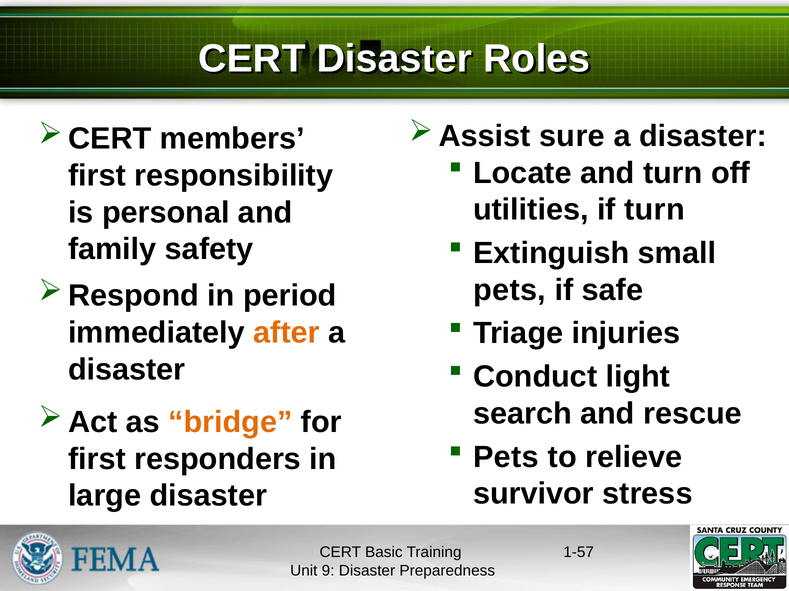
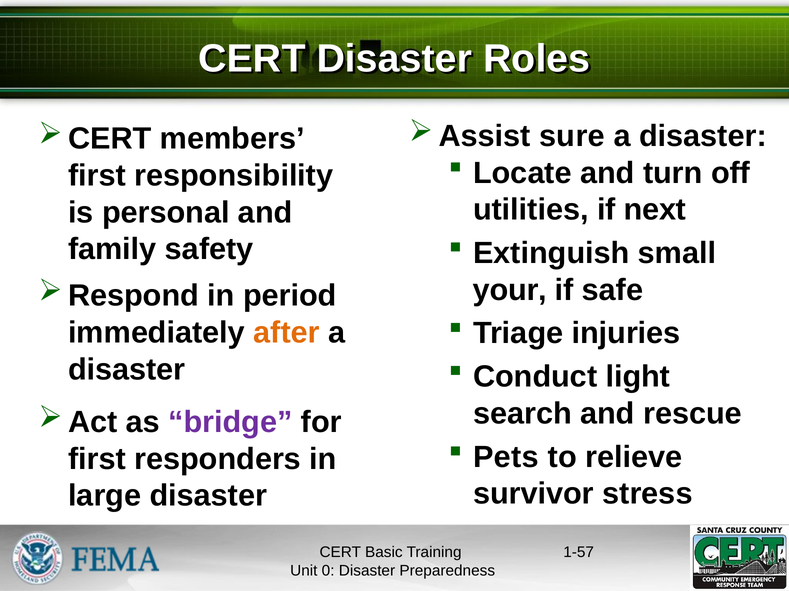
if turn: turn -> next (655, 210)
pets: pets -> your (510, 290)
bridge colour: orange -> purple (230, 423)
9: 9 -> 0 (328, 572)
